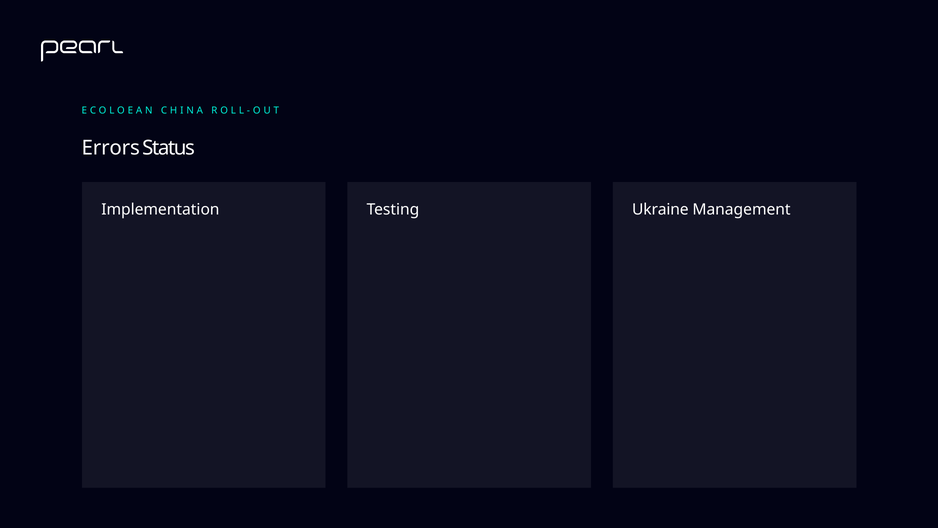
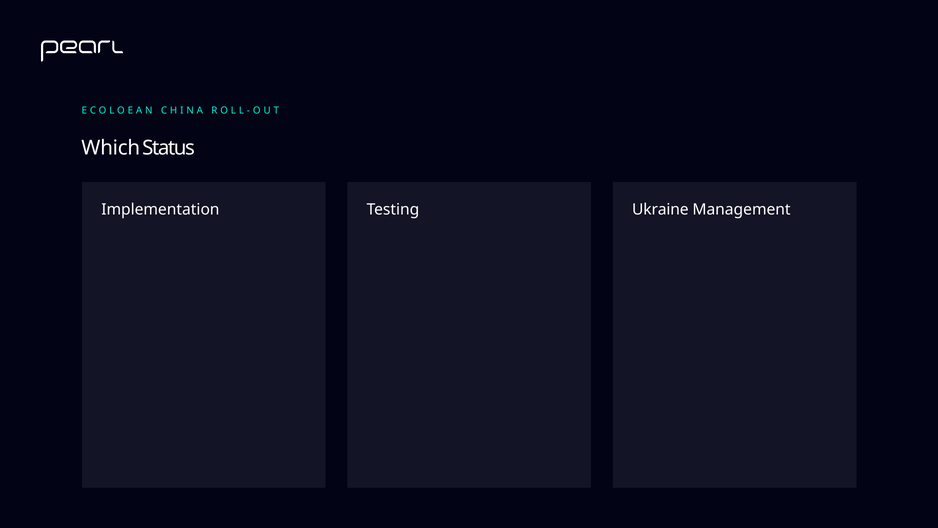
Errors: Errors -> Which (111, 148)
